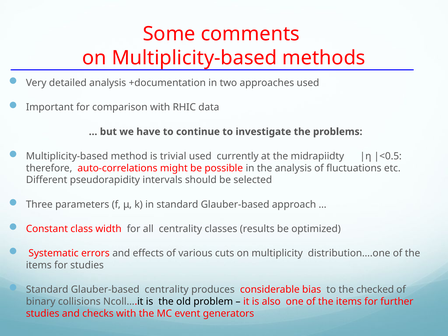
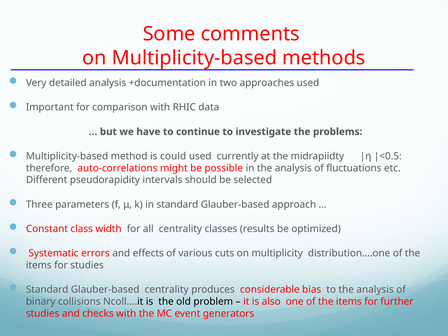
trivial: trivial -> could (173, 156)
to the checked: checked -> analysis (375, 290)
